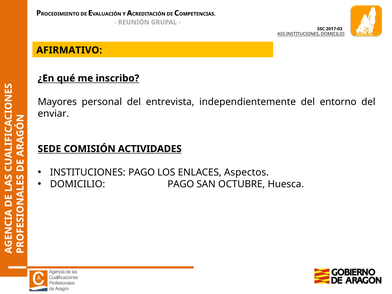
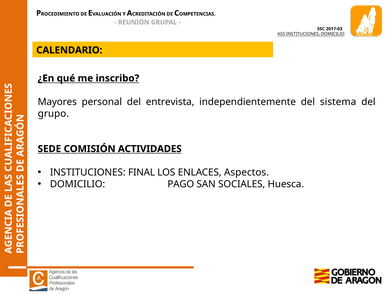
AFIRMATIVO: AFIRMATIVO -> CALENDARIO (69, 50)
entorno: entorno -> sistema (338, 102)
enviar: enviar -> grupo (53, 114)
INSTITUCIONES PAGO: PAGO -> FINAL (142, 172)
OCTUBRE: OCTUBRE -> SOCIALES (242, 184)
